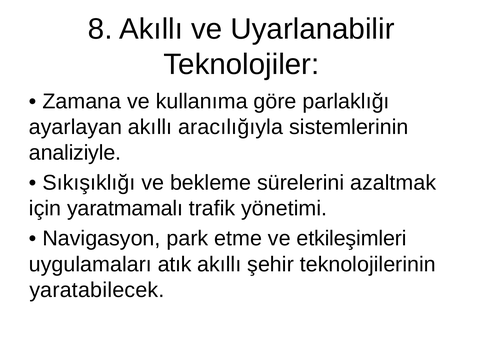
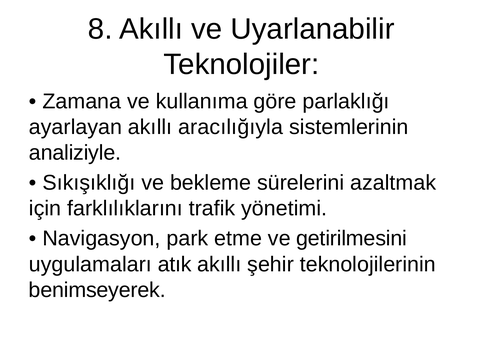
yaratmamalı: yaratmamalı -> farklılıklarını (125, 209)
etkileşimleri: etkileşimleri -> getirilmesini (352, 239)
yaratabilecek: yaratabilecek -> benimseyerek (97, 290)
